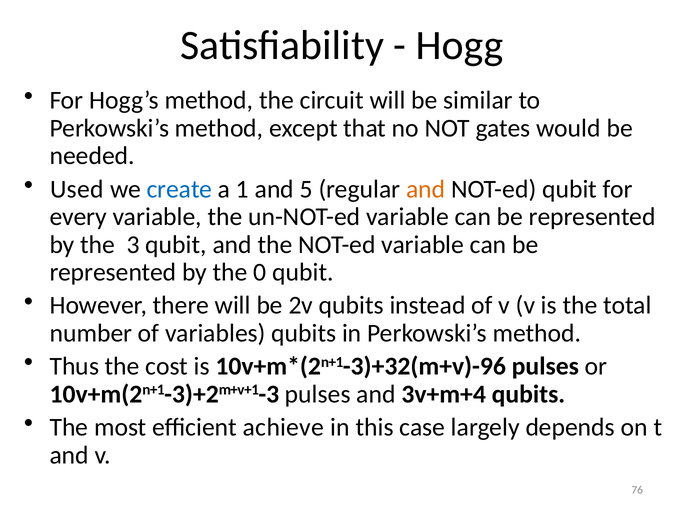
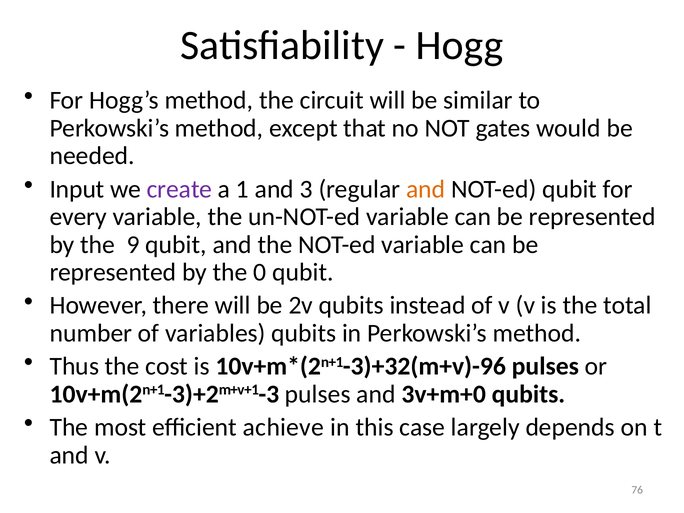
Used: Used -> Input (77, 189)
create colour: blue -> purple (179, 189)
5: 5 -> 3 (306, 189)
3: 3 -> 9 (133, 245)
3v+m+4: 3v+m+4 -> 3v+m+0 (444, 394)
